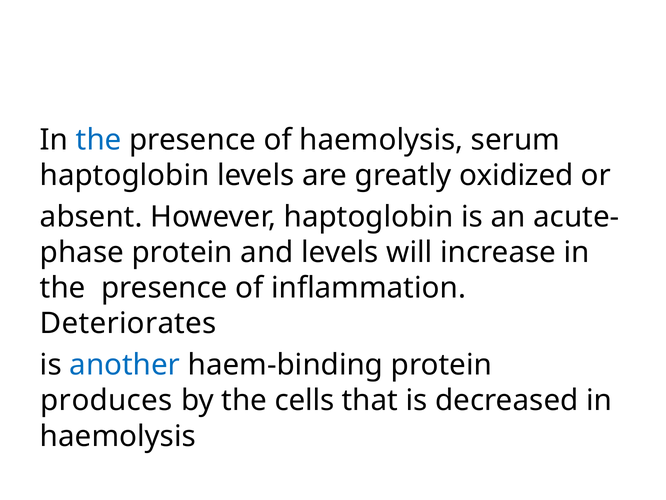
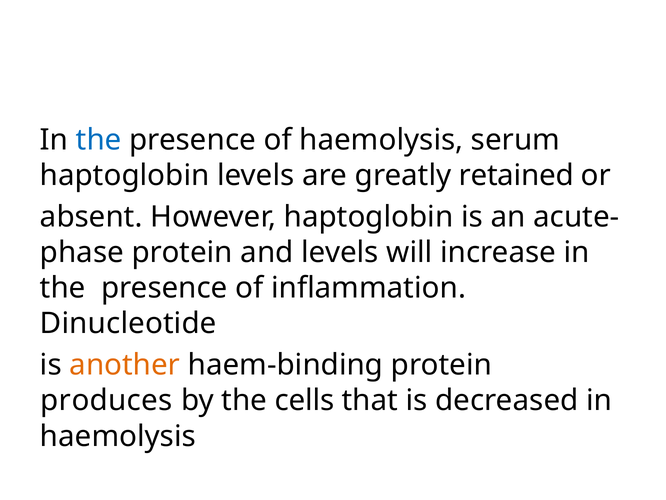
oxidized: oxidized -> retained (516, 175)
Deteriorates: Deteriorates -> Dinucleotide (128, 323)
another colour: blue -> orange (125, 365)
